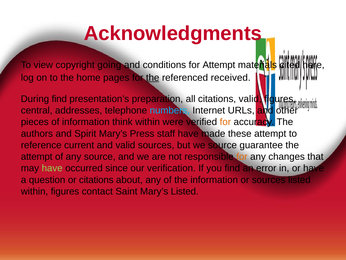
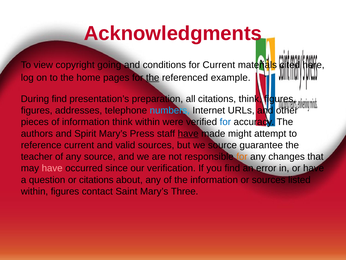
for Attempt: Attempt -> Current (219, 65)
received: received -> example (231, 77)
citations valid: valid -> think (250, 99)
central: central -> figures (37, 110)
for colour: orange -> blue (225, 122)
have underline: none -> present (188, 133)
these: these -> might (240, 133)
attempt: attempt -> teacher (37, 156)
have colour: light green -> pink (52, 168)
Mary’s Listed: Listed -> Three (185, 191)
